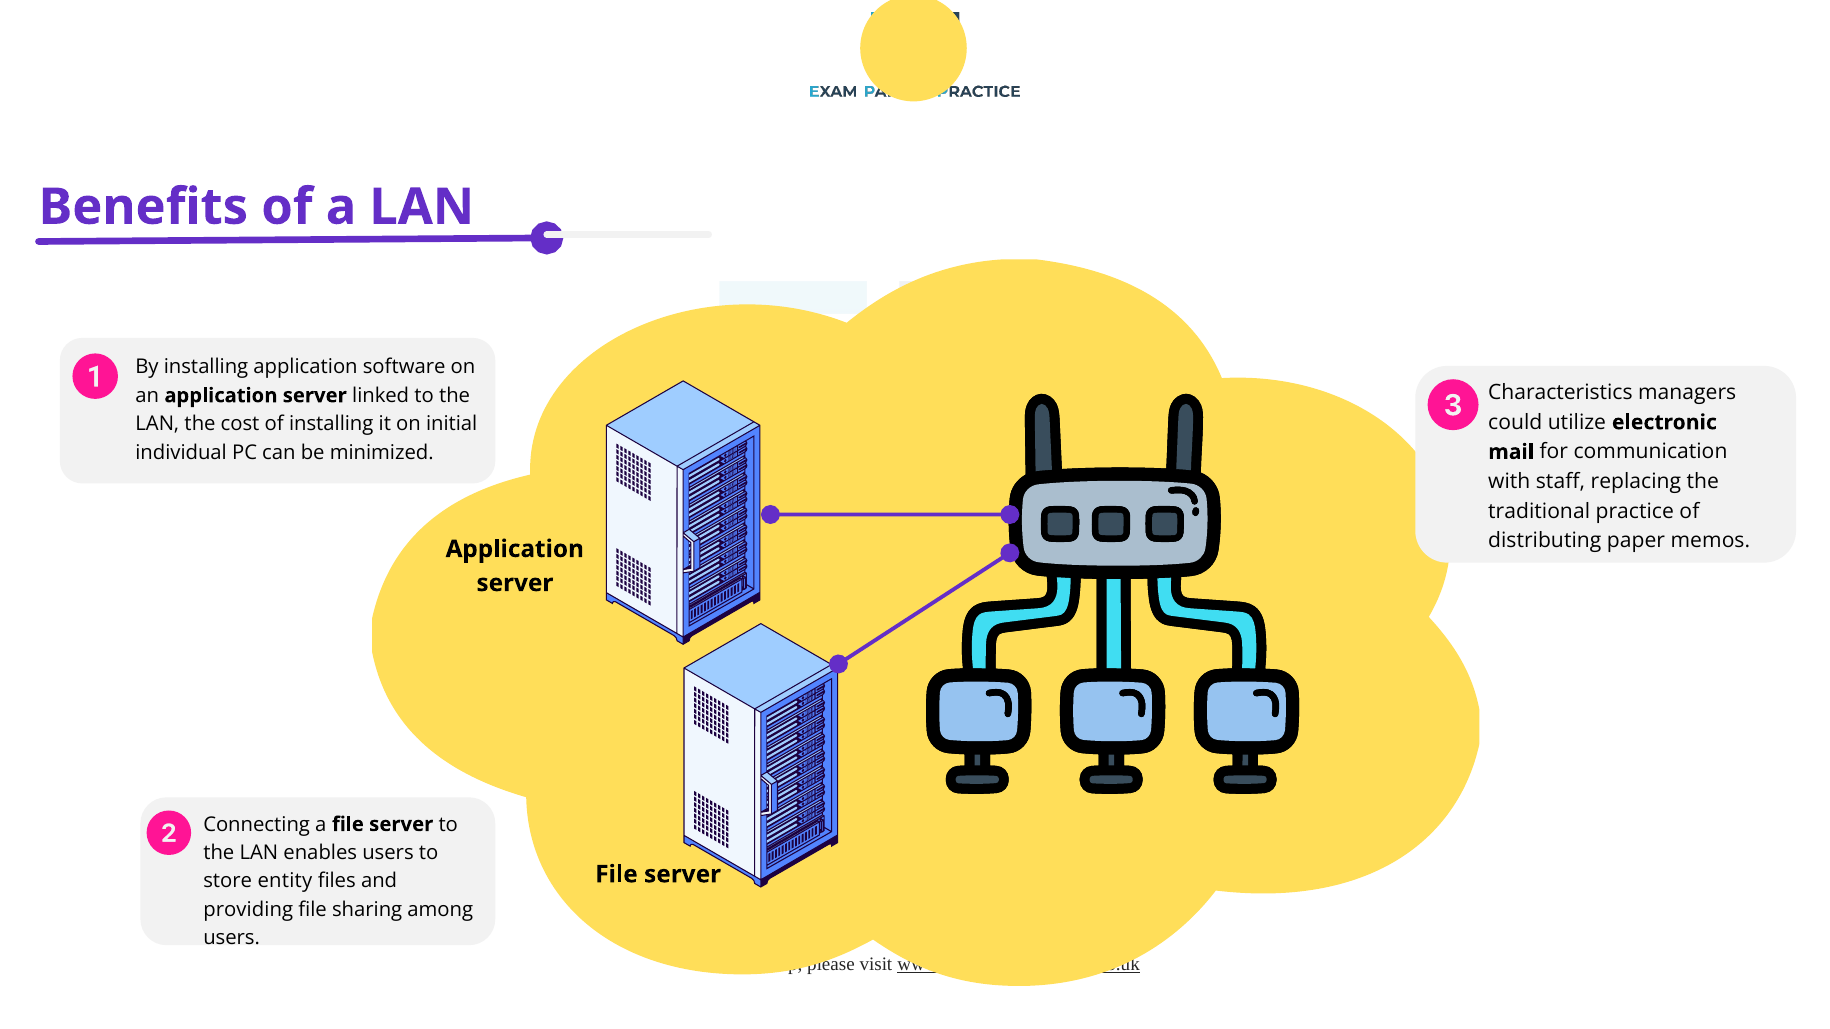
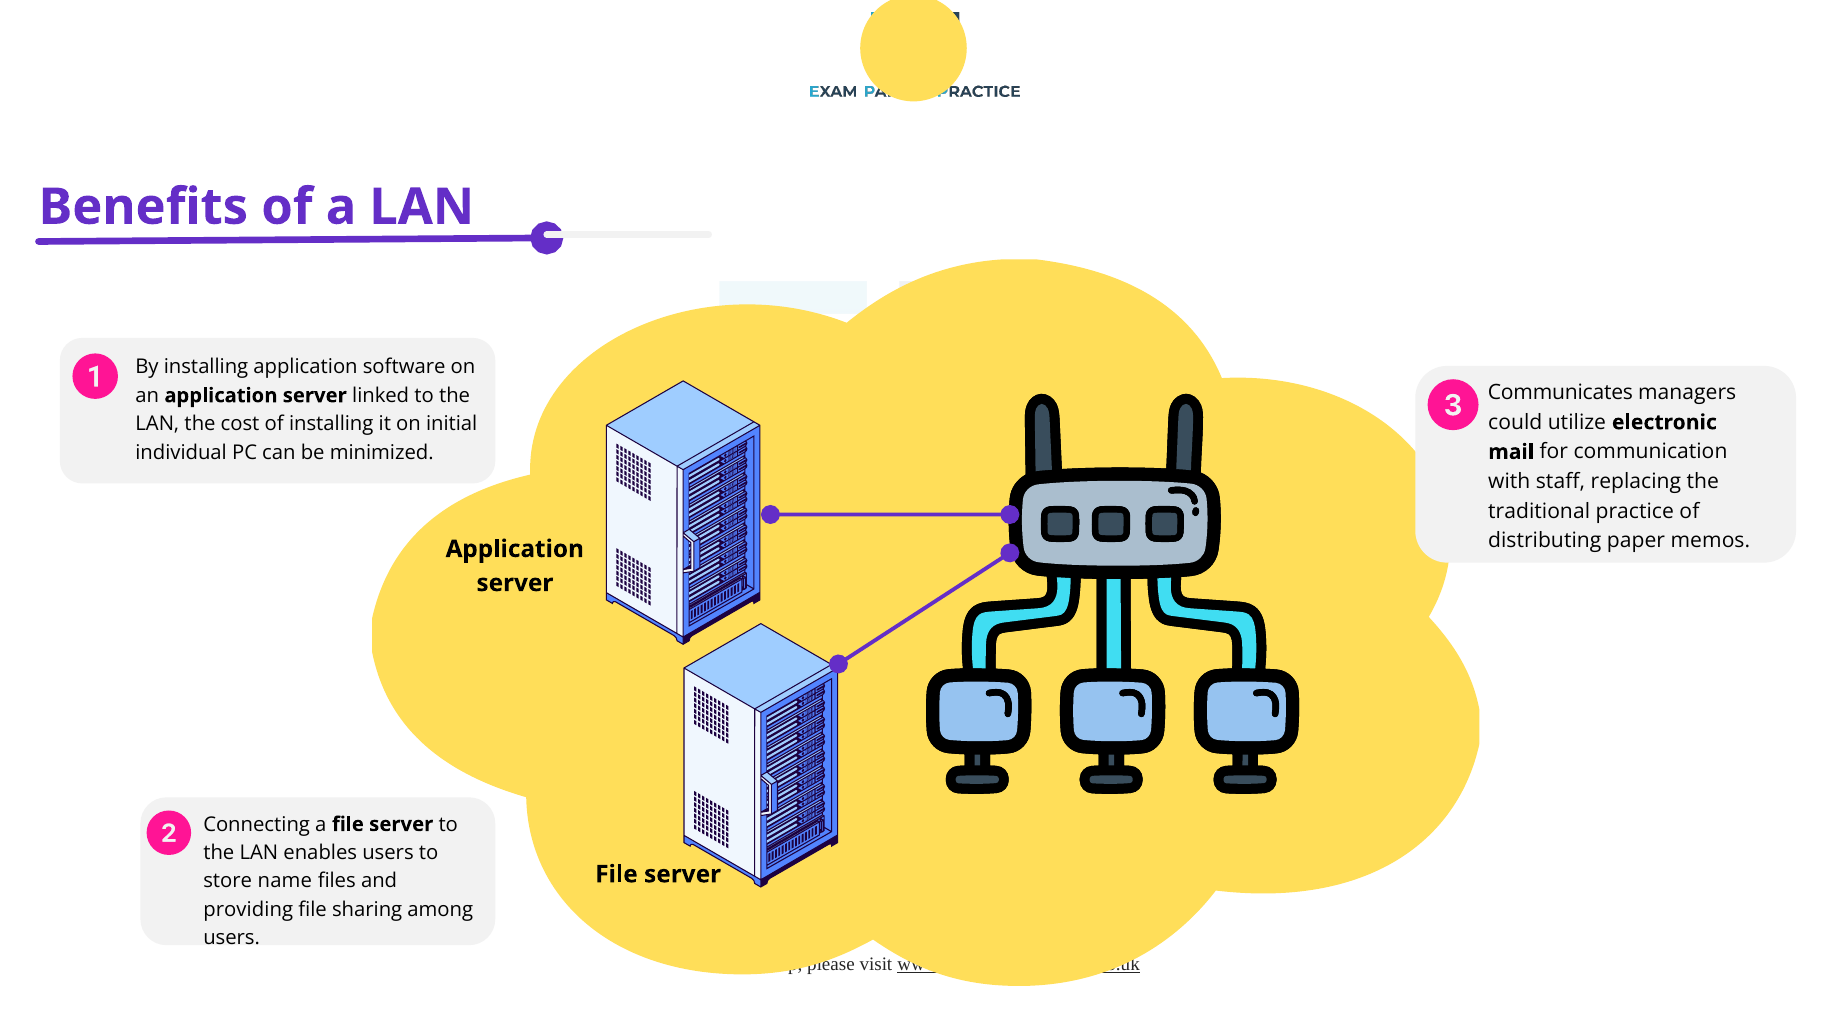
Characteristics: Characteristics -> Communicates (1560, 393)
entity: entity -> name (285, 882)
